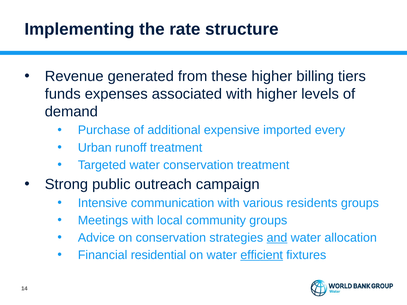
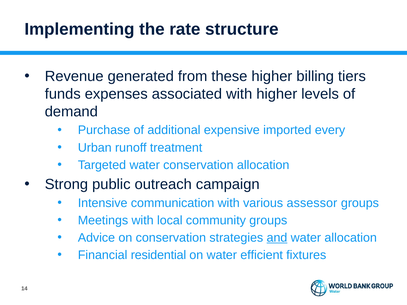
conservation treatment: treatment -> allocation (263, 165)
residents: residents -> assessor (312, 203)
efficient underline: present -> none (262, 255)
